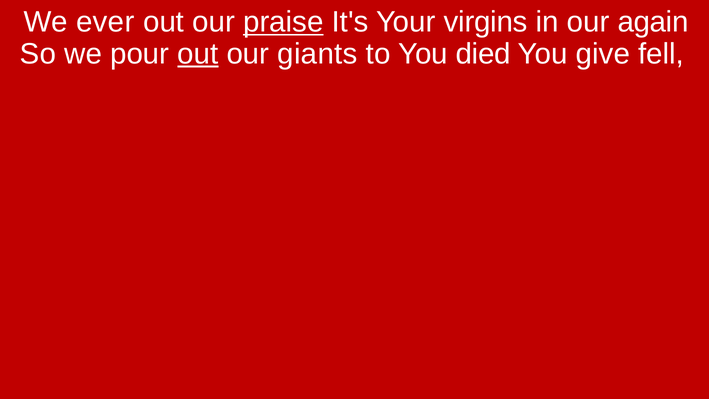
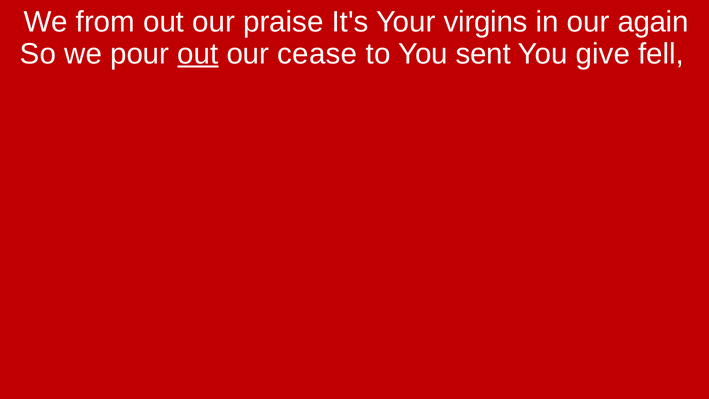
ever: ever -> from (105, 22)
praise underline: present -> none (283, 22)
giants: giants -> cease (317, 54)
died: died -> sent (483, 54)
